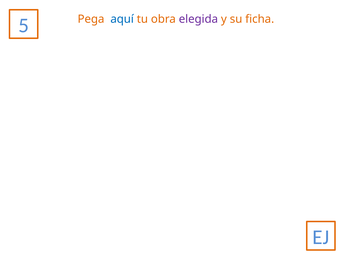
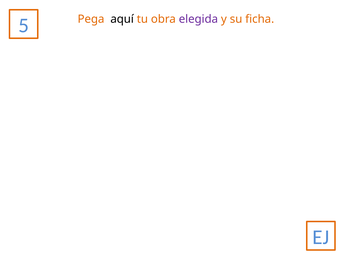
aquí colour: blue -> black (122, 19)
